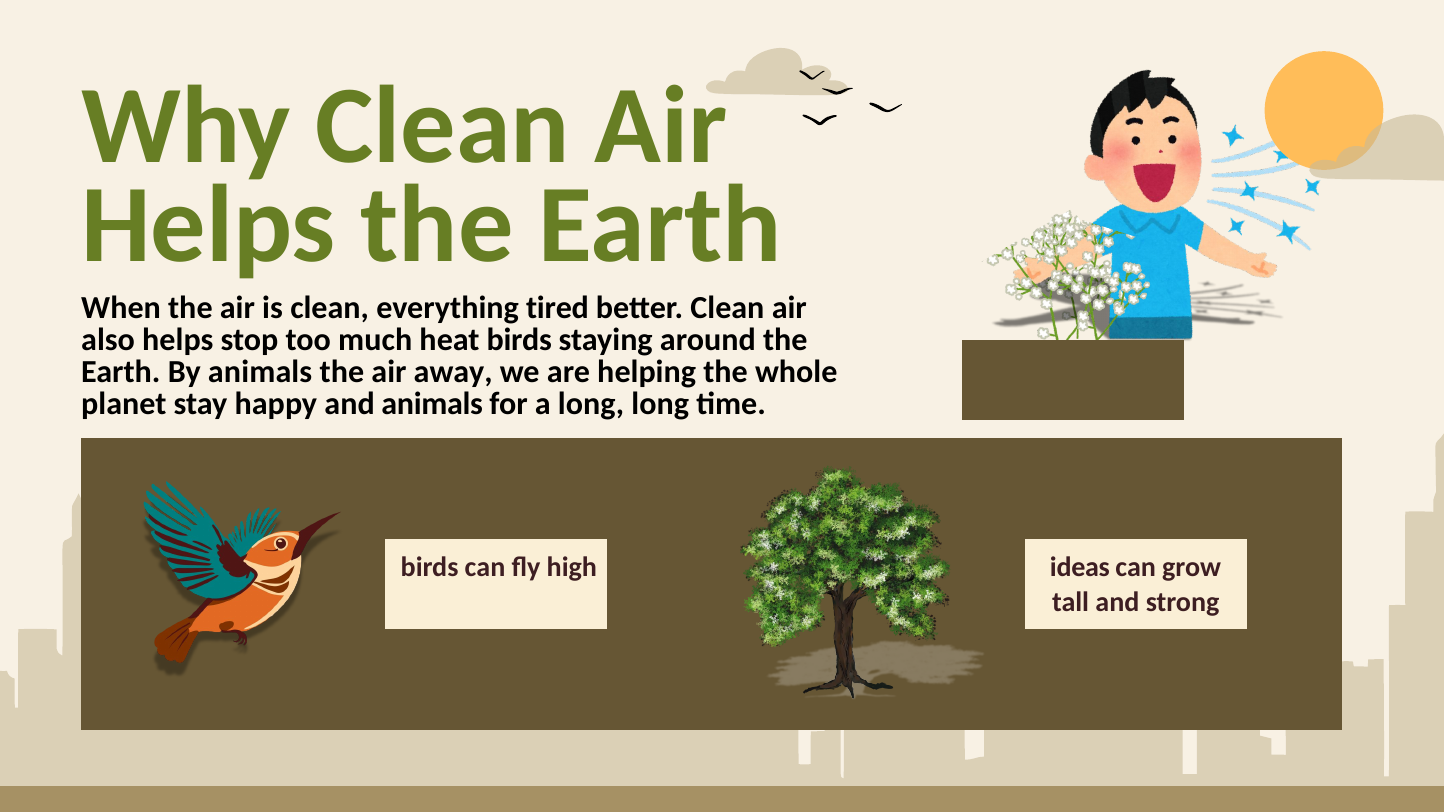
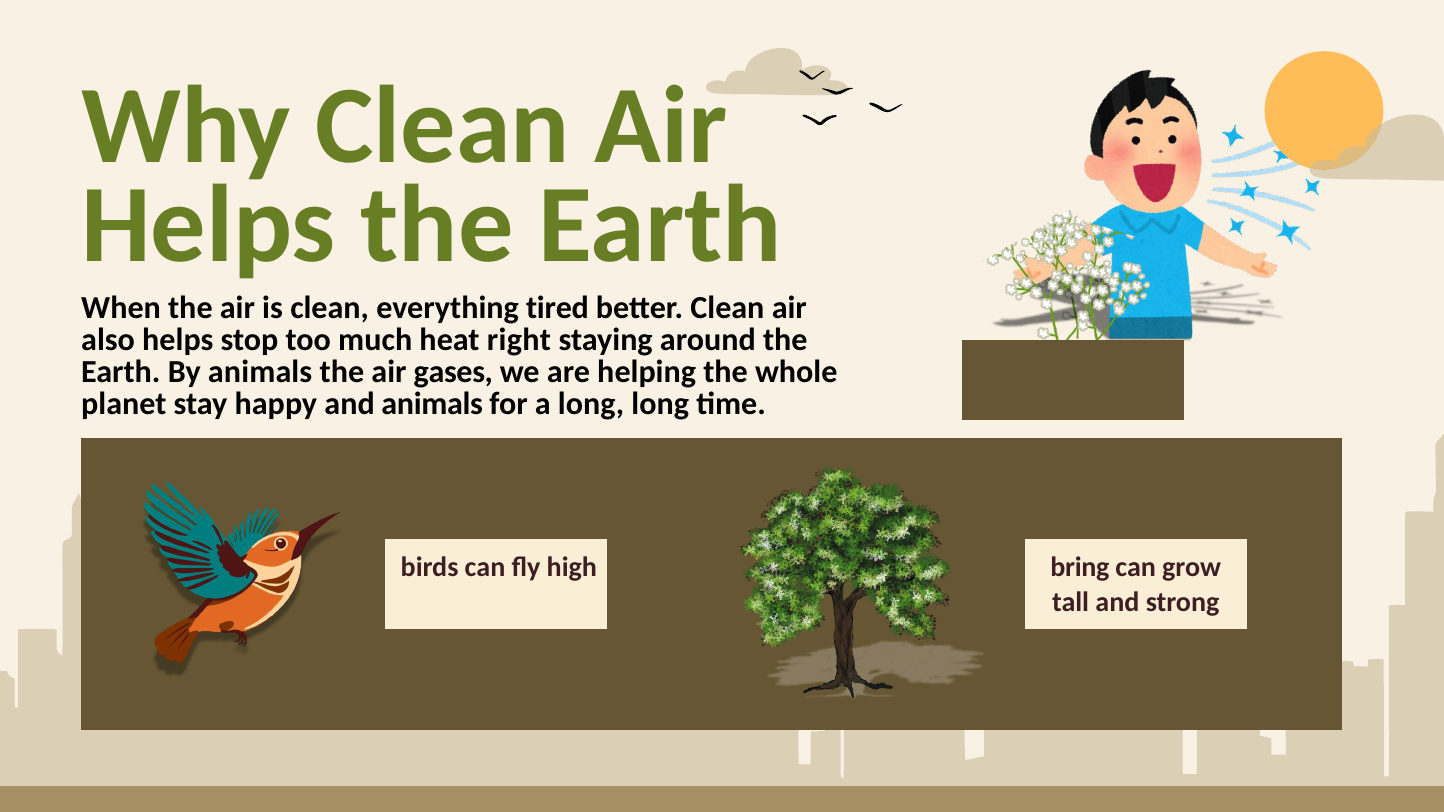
heat birds: birds -> right (519, 340)
away: away -> gases (453, 372)
ideas: ideas -> bring (1080, 567)
